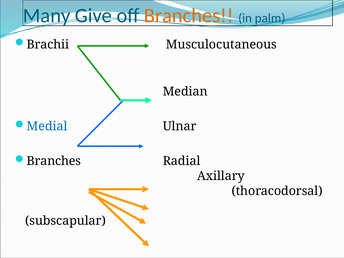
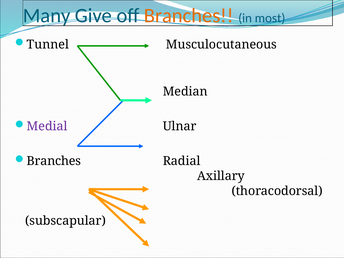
palm: palm -> most (270, 18)
Brachii: Brachii -> Tunnel (48, 44)
Medial colour: blue -> purple (47, 126)
